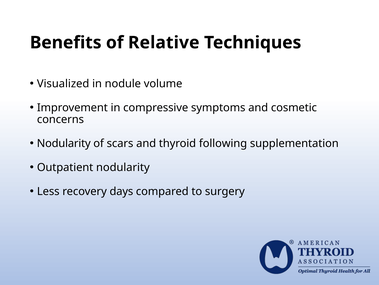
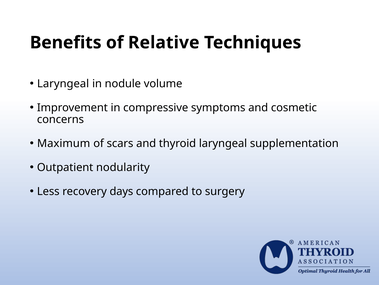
Visualized: Visualized -> Laryngeal (63, 83)
Nodularity: Nodularity -> Maximum (64, 143)
thyroid following: following -> laryngeal (223, 143)
